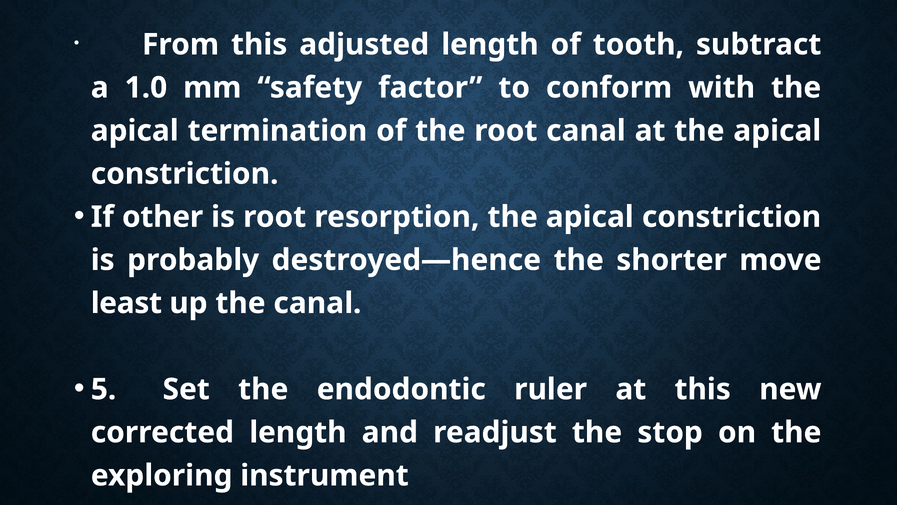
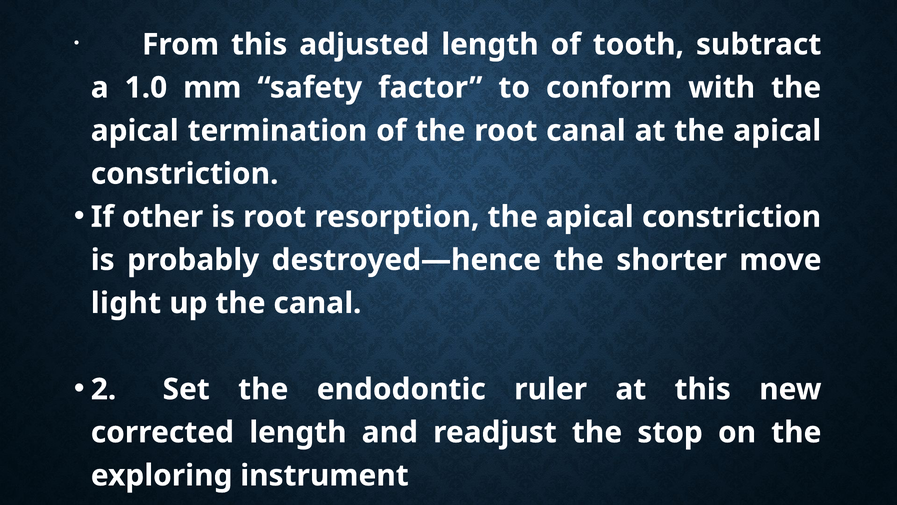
least: least -> light (126, 303)
5: 5 -> 2 (104, 389)
